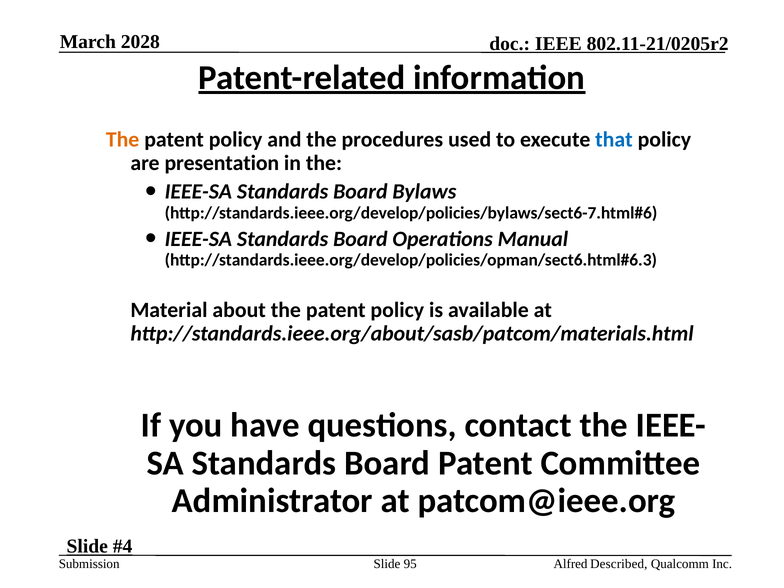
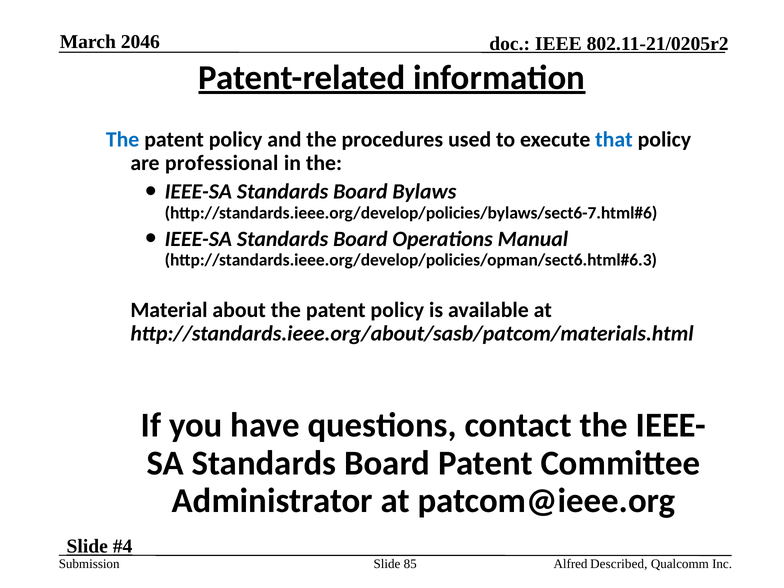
2028: 2028 -> 2046 (140, 42)
The colour: orange -> blue (123, 140)
presentation: presentation -> professional (222, 163)
95: 95 -> 85 (410, 564)
